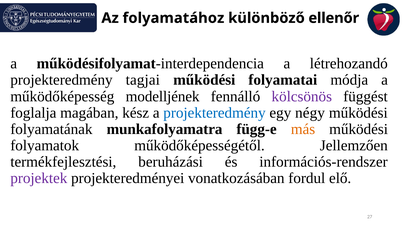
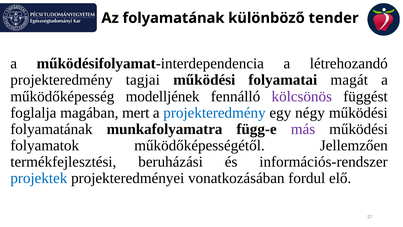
Az folyamatához: folyamatához -> folyamatának (174, 18)
ellenőr: ellenőr -> tender (334, 18)
módja: módja -> magát (349, 80)
kész: kész -> mert (136, 113)
más colour: orange -> purple (303, 129)
projektek colour: purple -> blue (39, 178)
